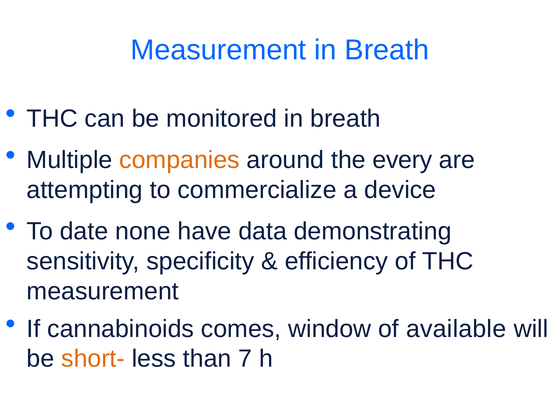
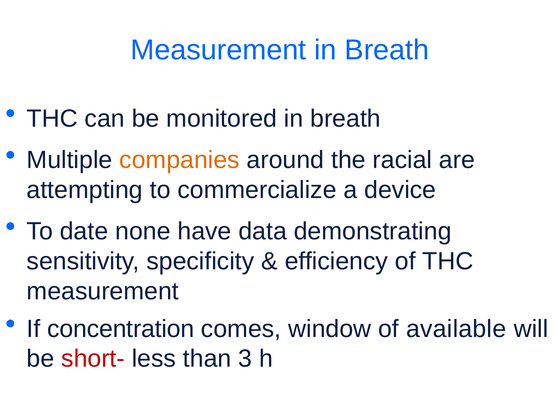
every: every -> racial (402, 160)
cannabinoids: cannabinoids -> concentration (121, 329)
short- colour: orange -> red (93, 359)
7: 7 -> 3 (245, 359)
